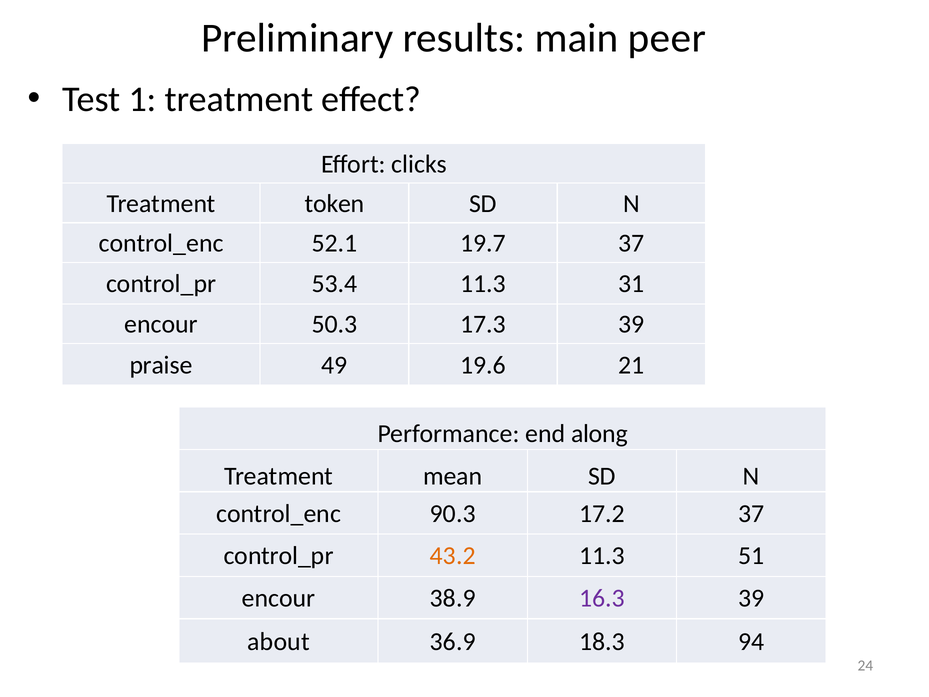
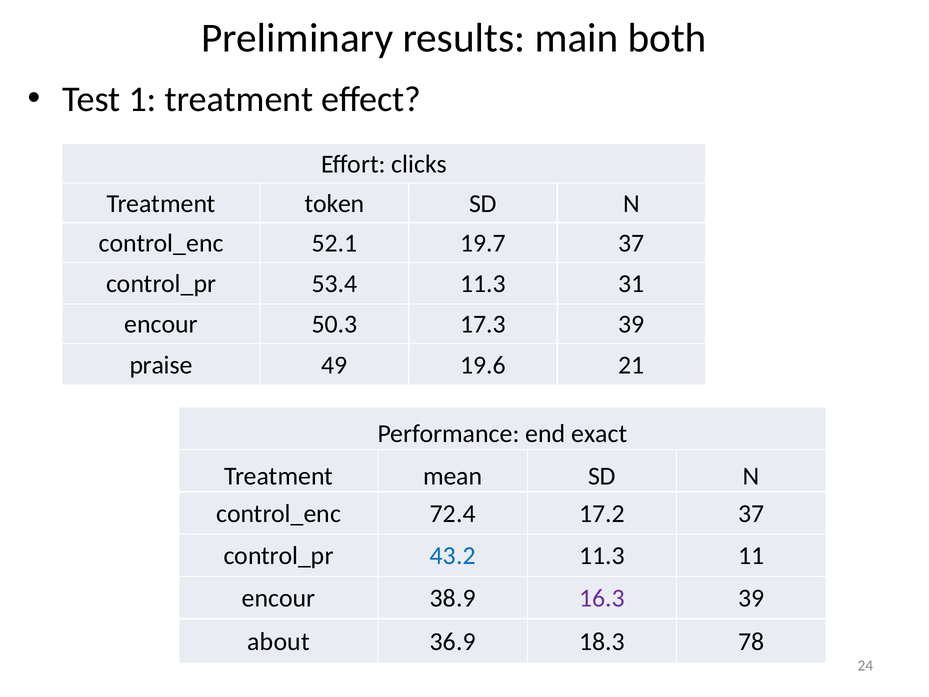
peer: peer -> both (667, 38)
along: along -> exact (599, 434)
90.3: 90.3 -> 72.4 (453, 513)
43.2 colour: orange -> blue (453, 556)
51: 51 -> 11 (751, 556)
94: 94 -> 78 (751, 641)
